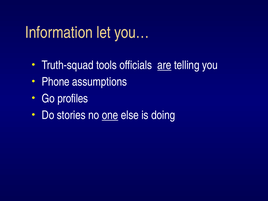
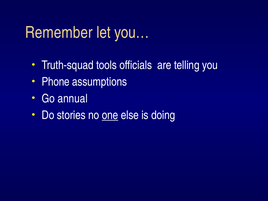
Information: Information -> Remember (59, 32)
are underline: present -> none (164, 65)
profiles: profiles -> annual (73, 99)
